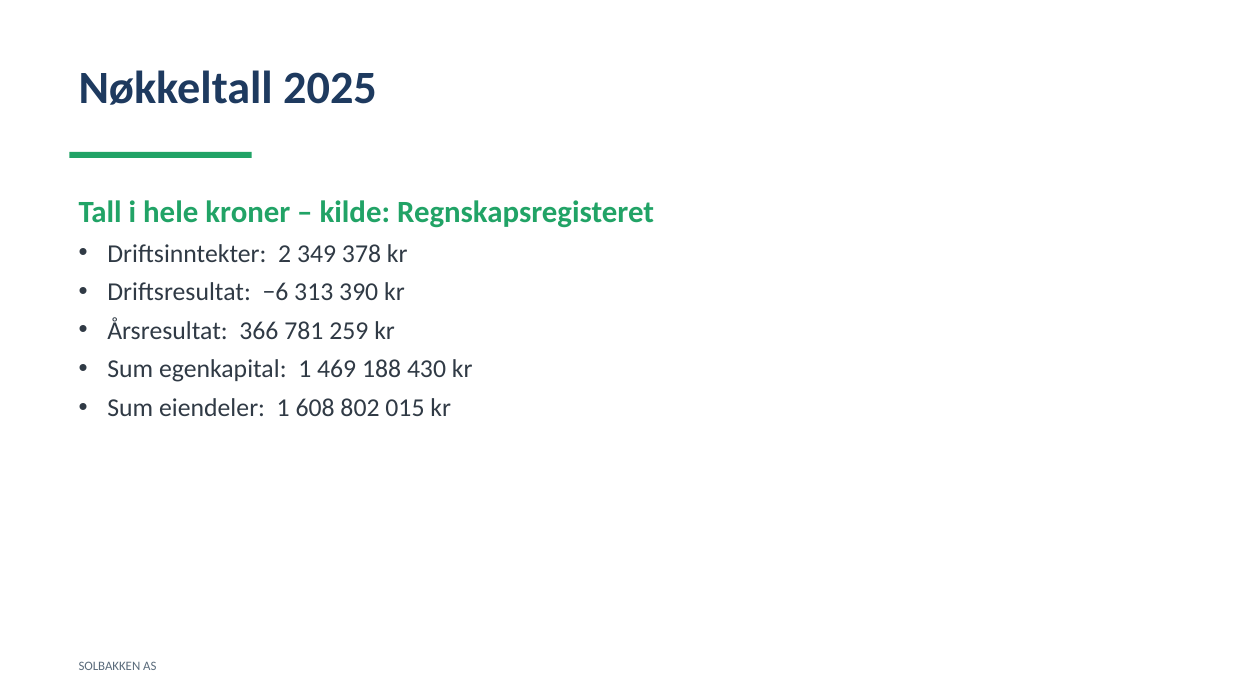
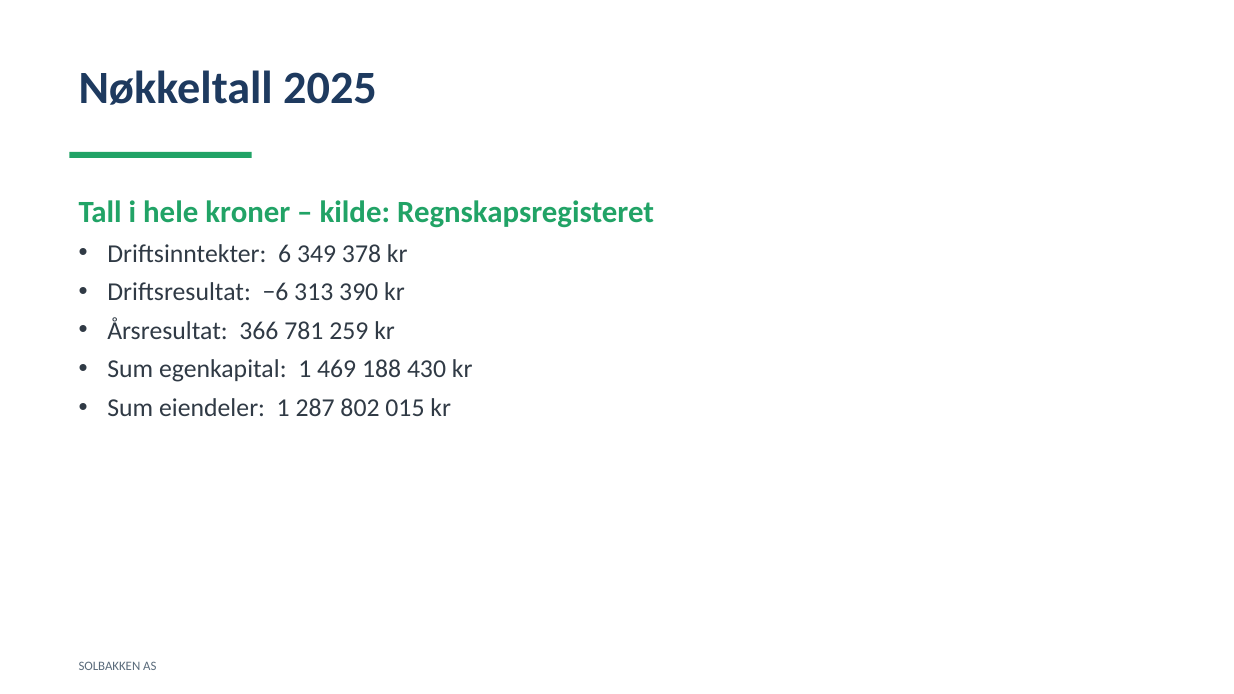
2: 2 -> 6 (285, 254)
608: 608 -> 287 (315, 408)
